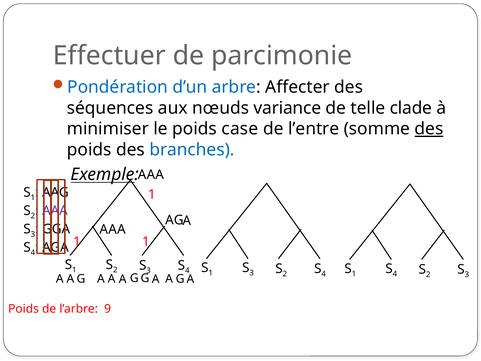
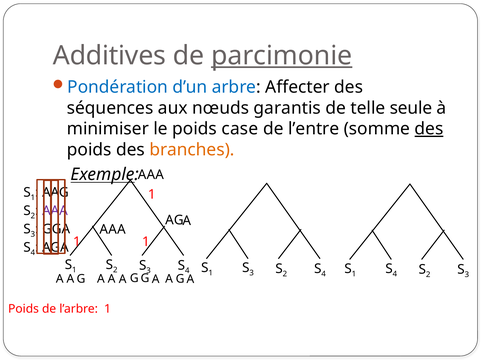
Effectuer: Effectuer -> Additives (109, 56)
parcimonie underline: none -> present (282, 56)
variance: variance -> garantis (287, 108)
clade: clade -> seule (411, 108)
branches colour: blue -> orange (192, 150)
l’arbre 9: 9 -> 1 (108, 309)
